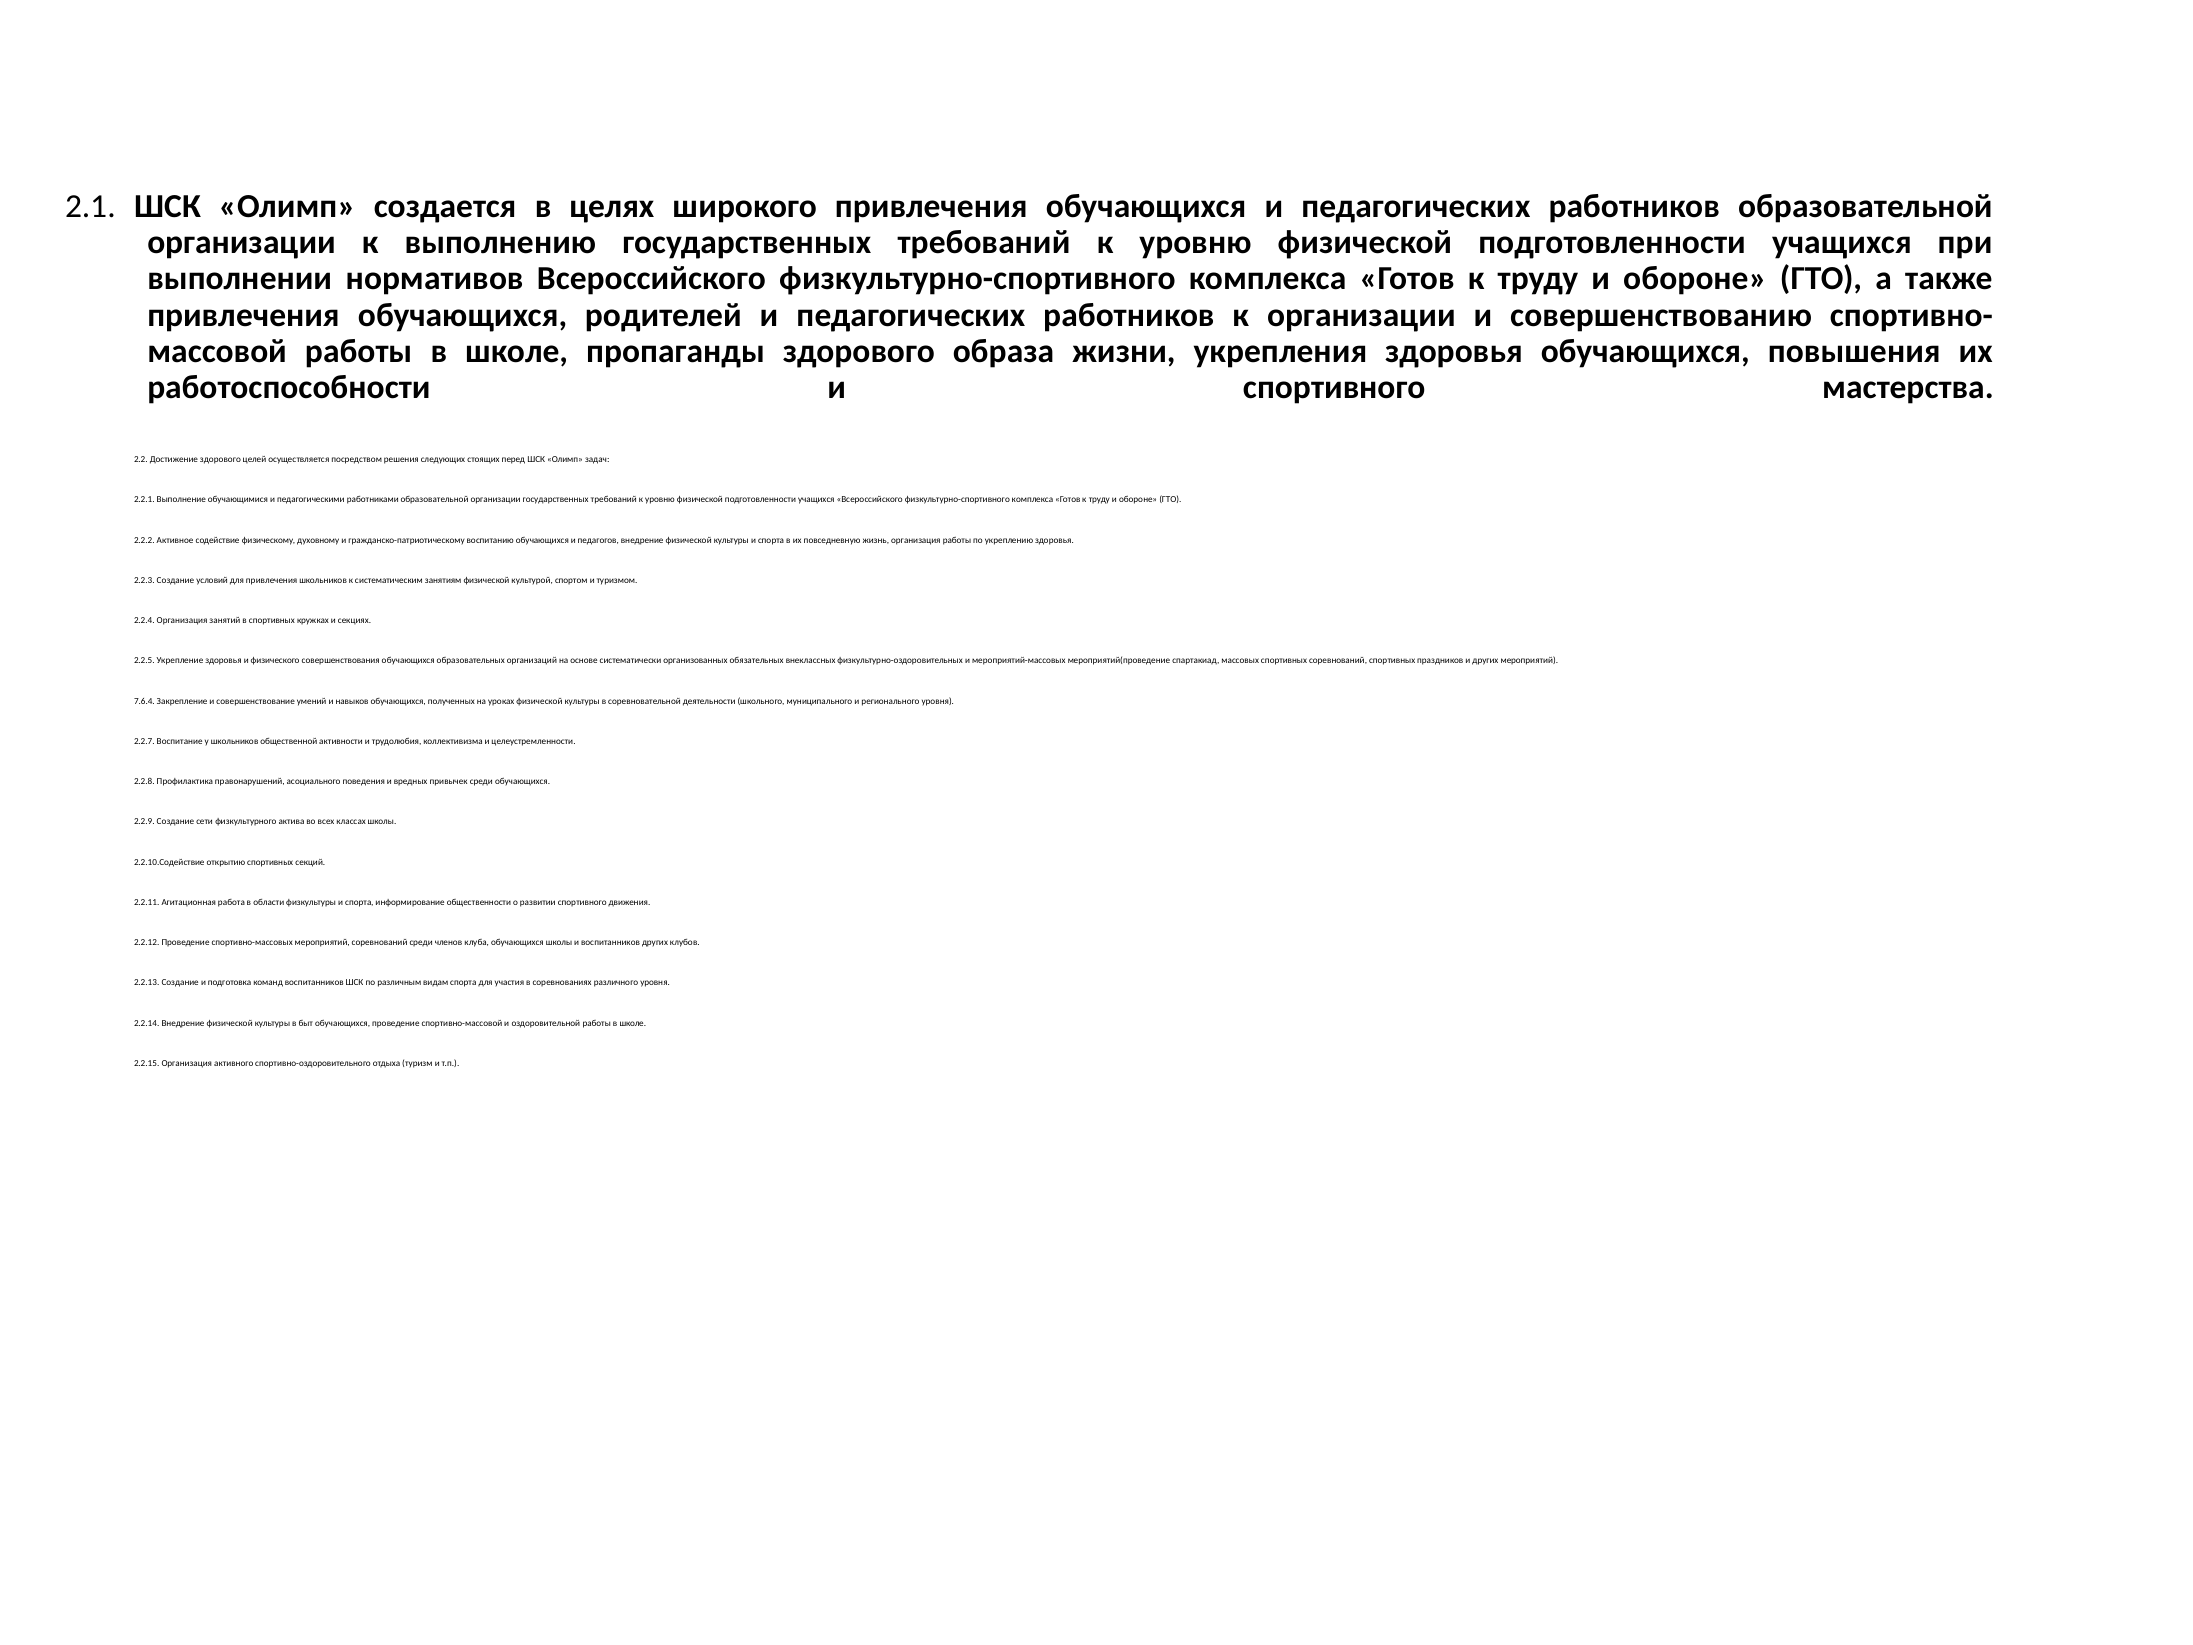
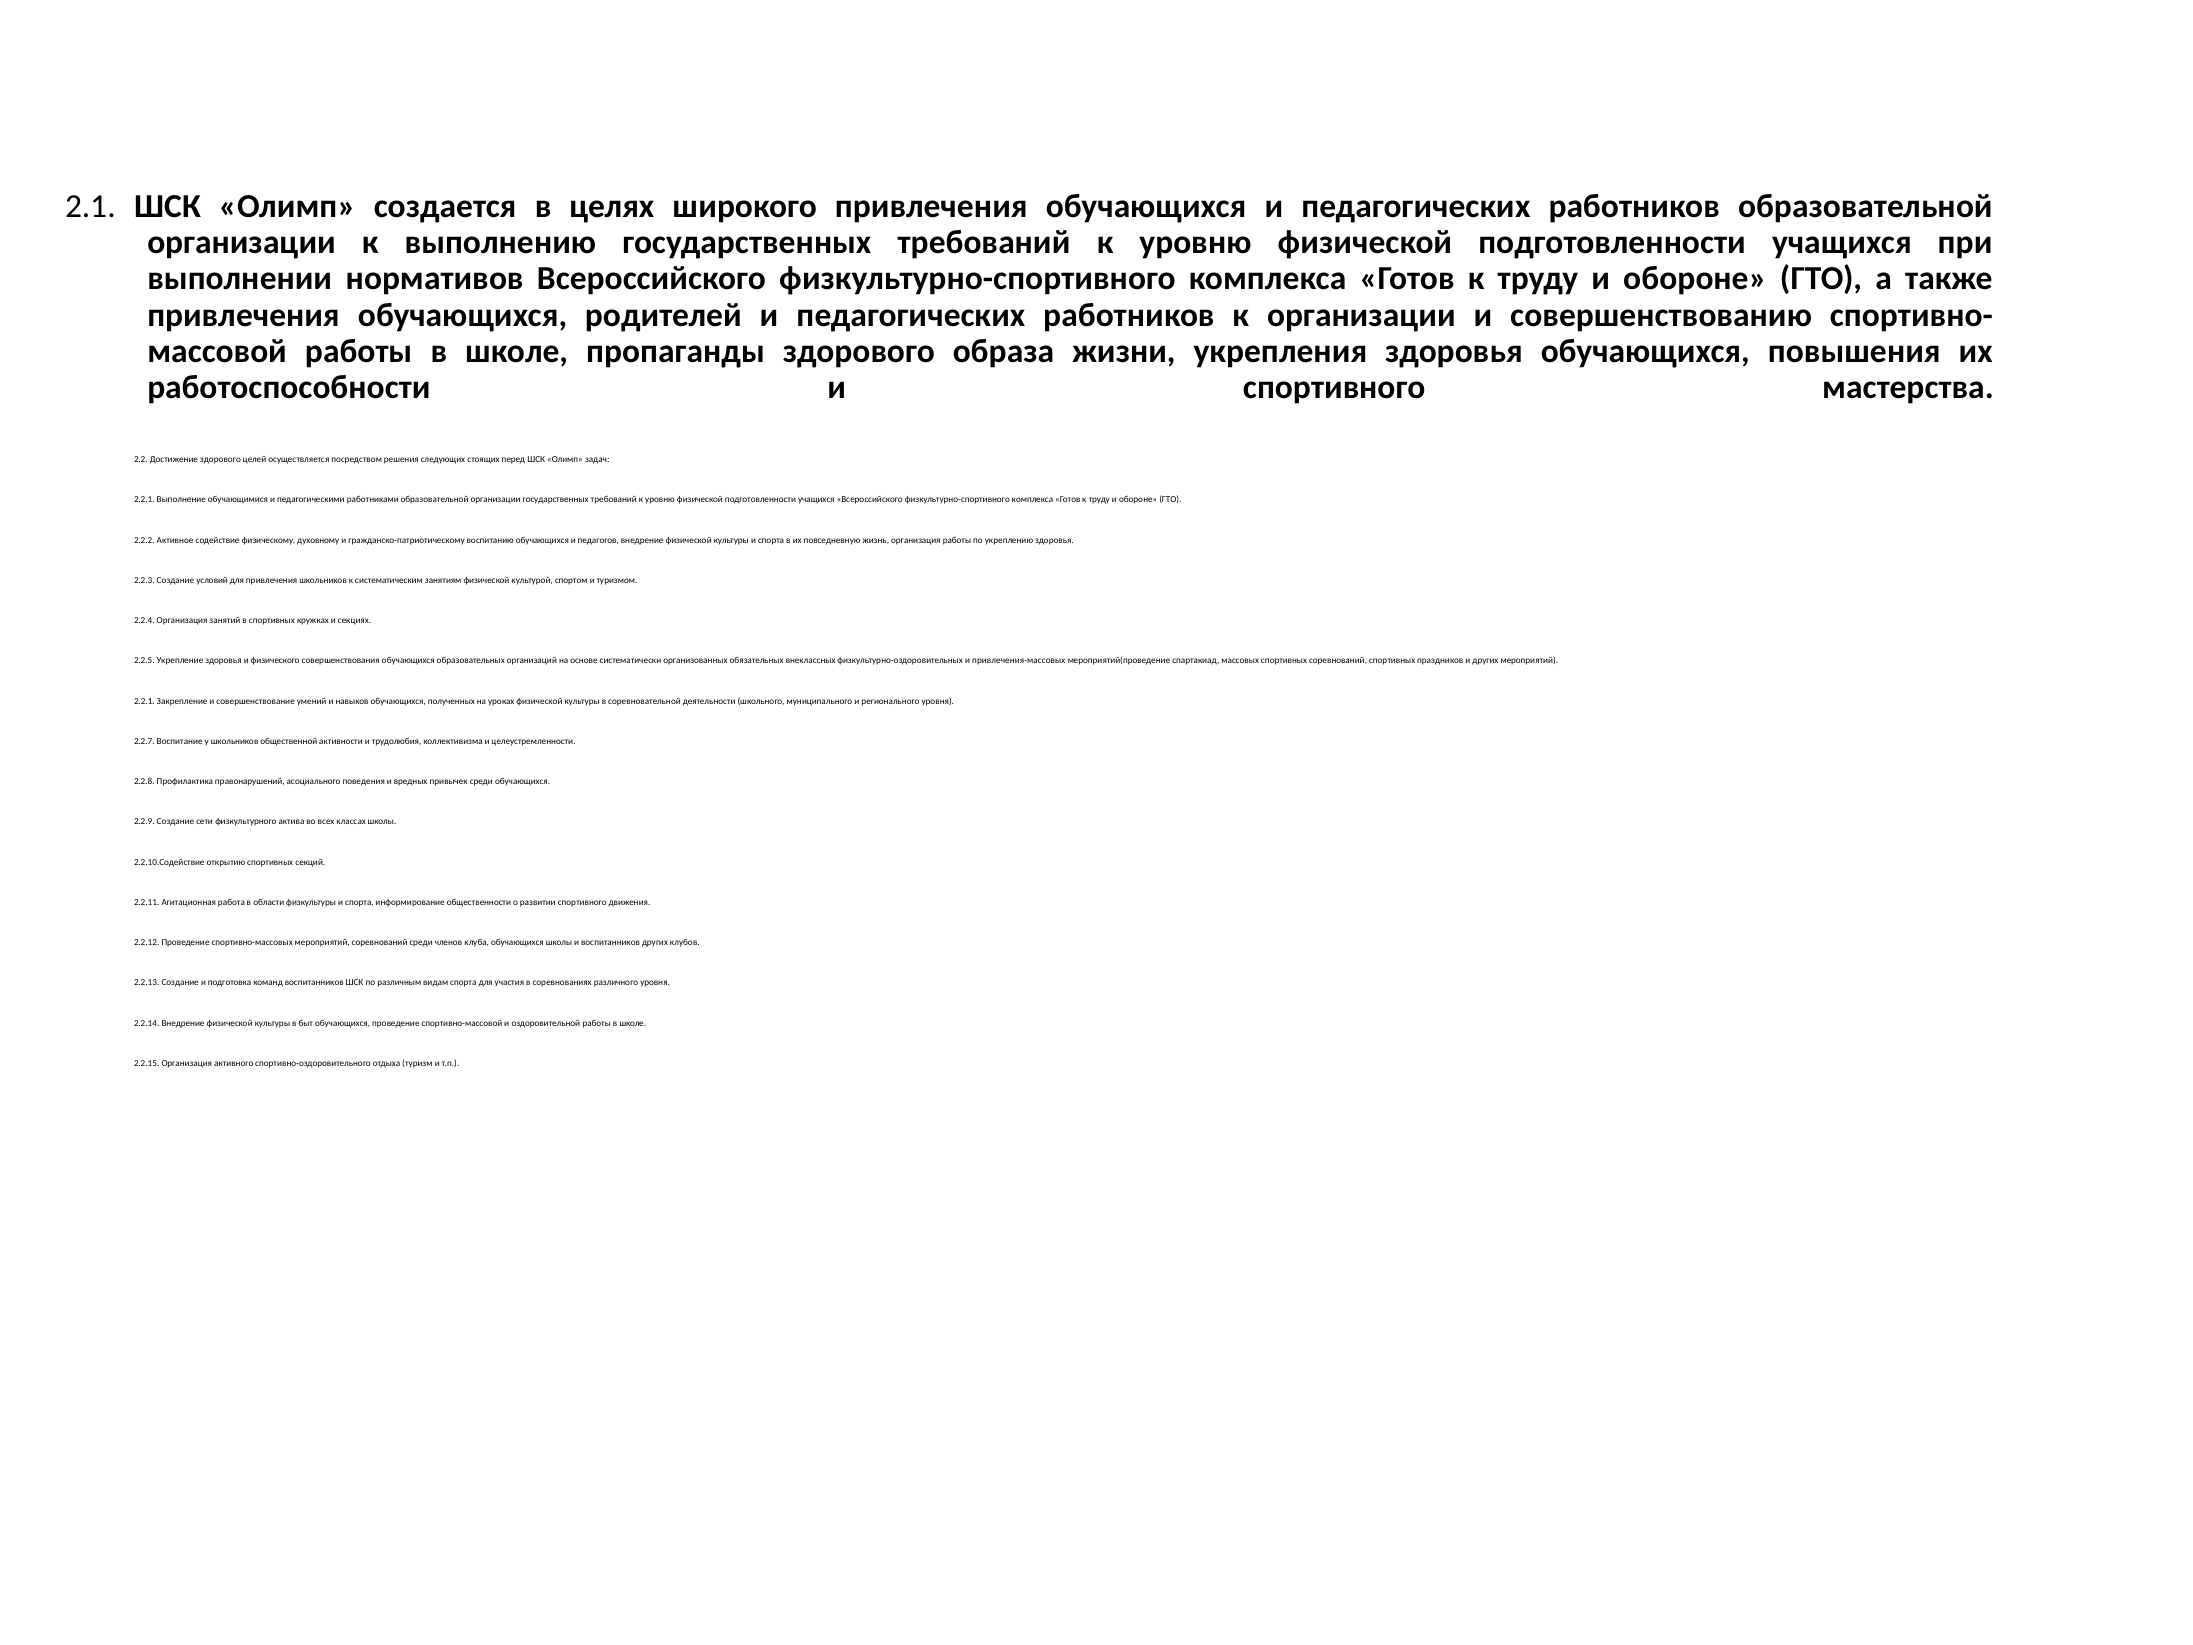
мероприятий-массовых: мероприятий-массовых -> привлечения-массовых (1019, 661)
7.6.4: 7.6.4 -> 2.2.1 (144, 701)
